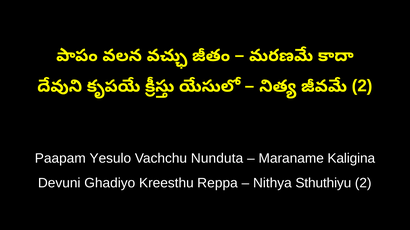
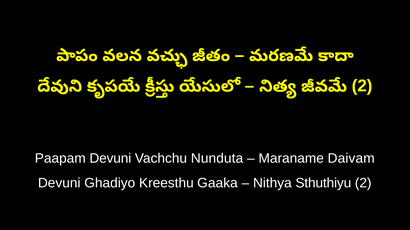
Paapam Yesulo: Yesulo -> Devuni (110, 159)
Kaligina: Kaligina -> Daivam (351, 159)
Reppa: Reppa -> Gaaka (218, 183)
